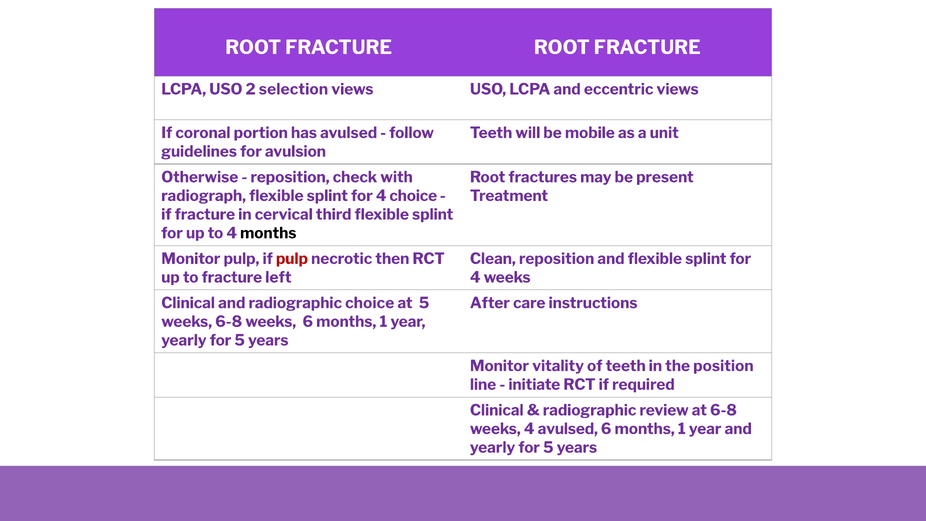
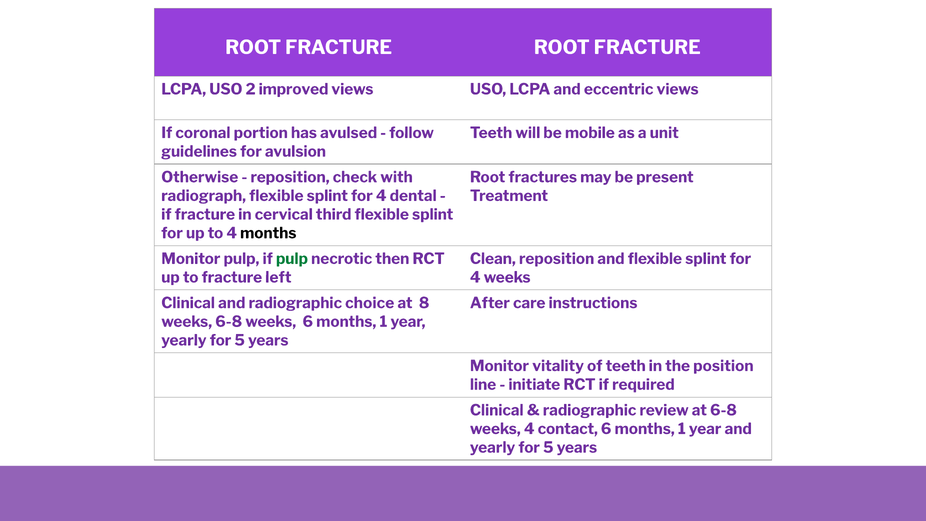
selection: selection -> improved (294, 89)
4 choice: choice -> dental (413, 196)
pulp colour: red -> green (292, 259)
at 5: 5 -> 8 (424, 303)
4 avulsed: avulsed -> contact (568, 429)
